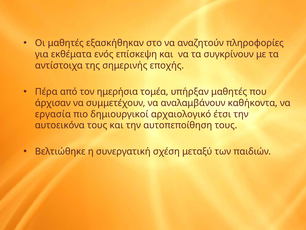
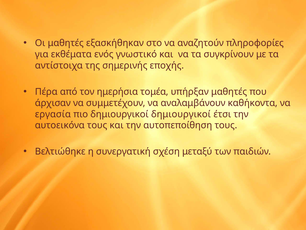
επίσκεψη: επίσκεψη -> γνωστικό (136, 54)
δημιουργικοί αρχαιολογικό: αρχαιολογικό -> δημιουργικοί (181, 114)
